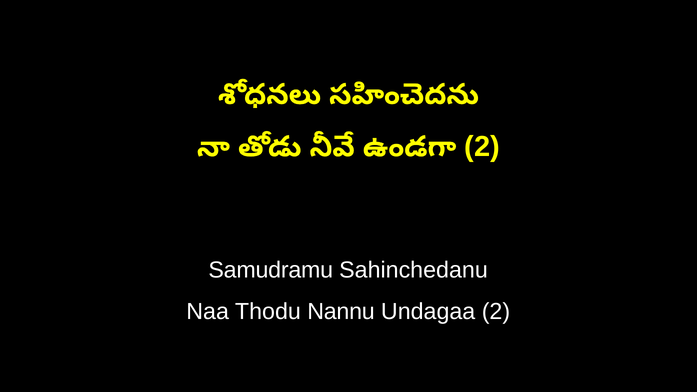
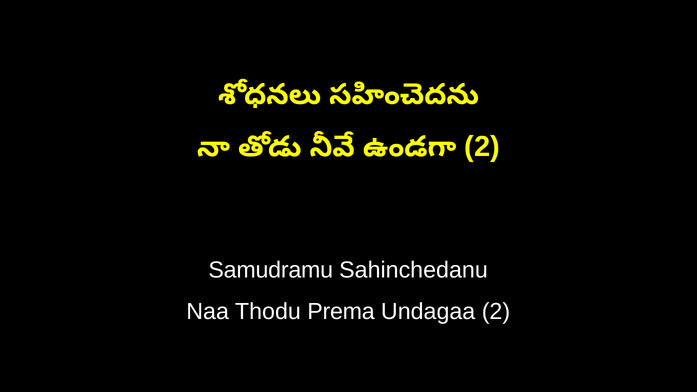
Nannu: Nannu -> Prema (341, 312)
